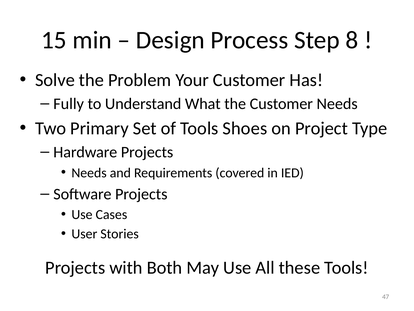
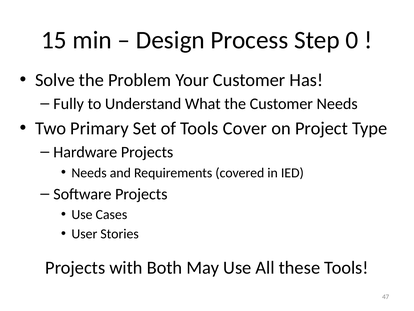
8: 8 -> 0 (352, 40)
Shoes: Shoes -> Cover (245, 128)
